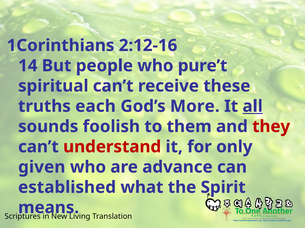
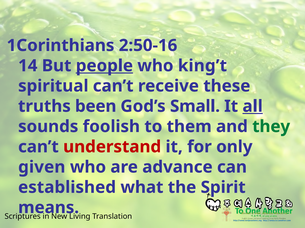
2:12-16: 2:12-16 -> 2:50-16 (148, 46)
people underline: none -> present (104, 66)
pure’t: pure’t -> king’t (202, 66)
each: each -> been (96, 107)
More: More -> Small (195, 107)
they colour: red -> green (271, 127)
